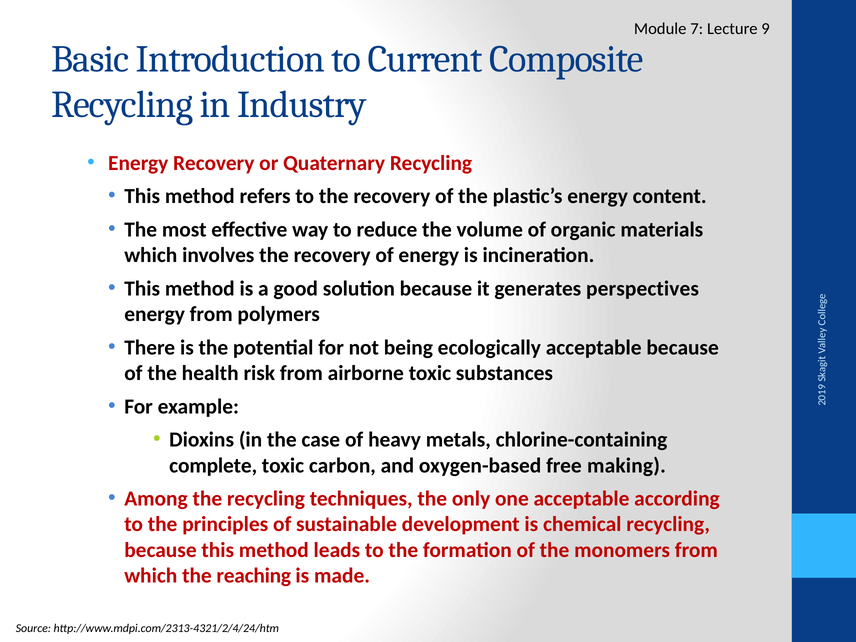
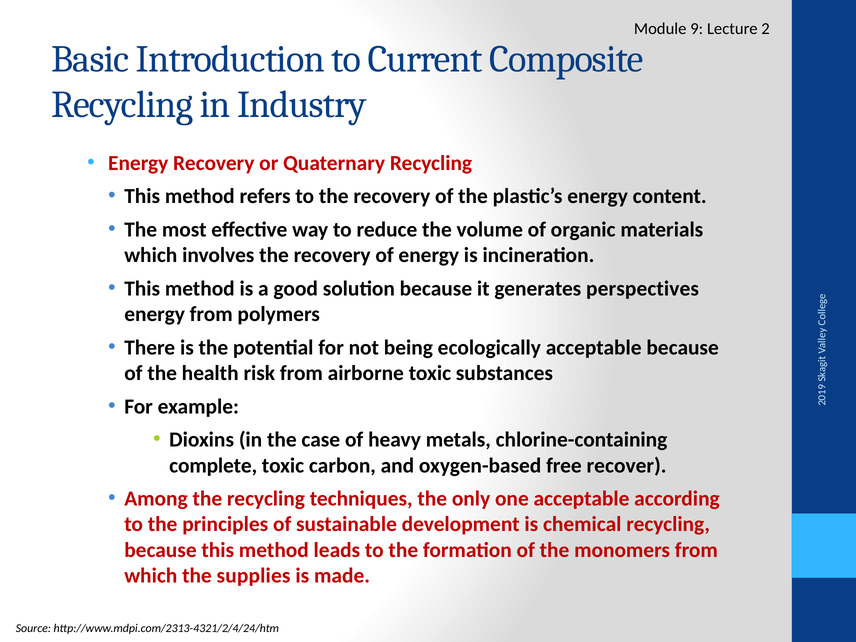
Module 7: 7 -> 9 (697, 29)
Lecture 9: 9 -> 2 (766, 29)
making: making -> recover (627, 465)
reaching: reaching -> supplies (254, 576)
